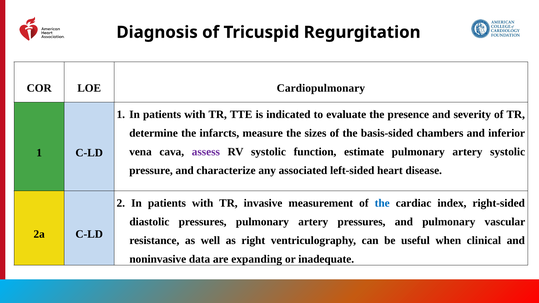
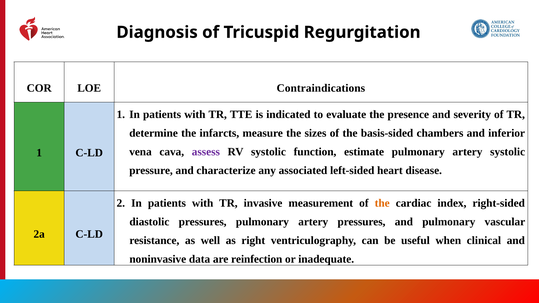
Cardiopulmonary: Cardiopulmonary -> Contraindications (321, 88)
the colour: blue -> orange (382, 203)
expanding: expanding -> reinfection (257, 259)
